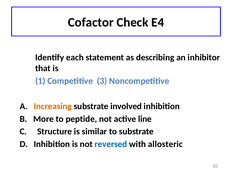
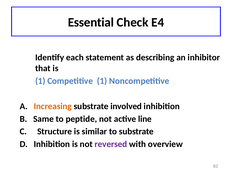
Cofactor: Cofactor -> Essential (91, 22)
Competitive 3: 3 -> 1 (102, 81)
More: More -> Same (44, 119)
reversed colour: blue -> purple (111, 144)
allosteric: allosteric -> overview (165, 144)
